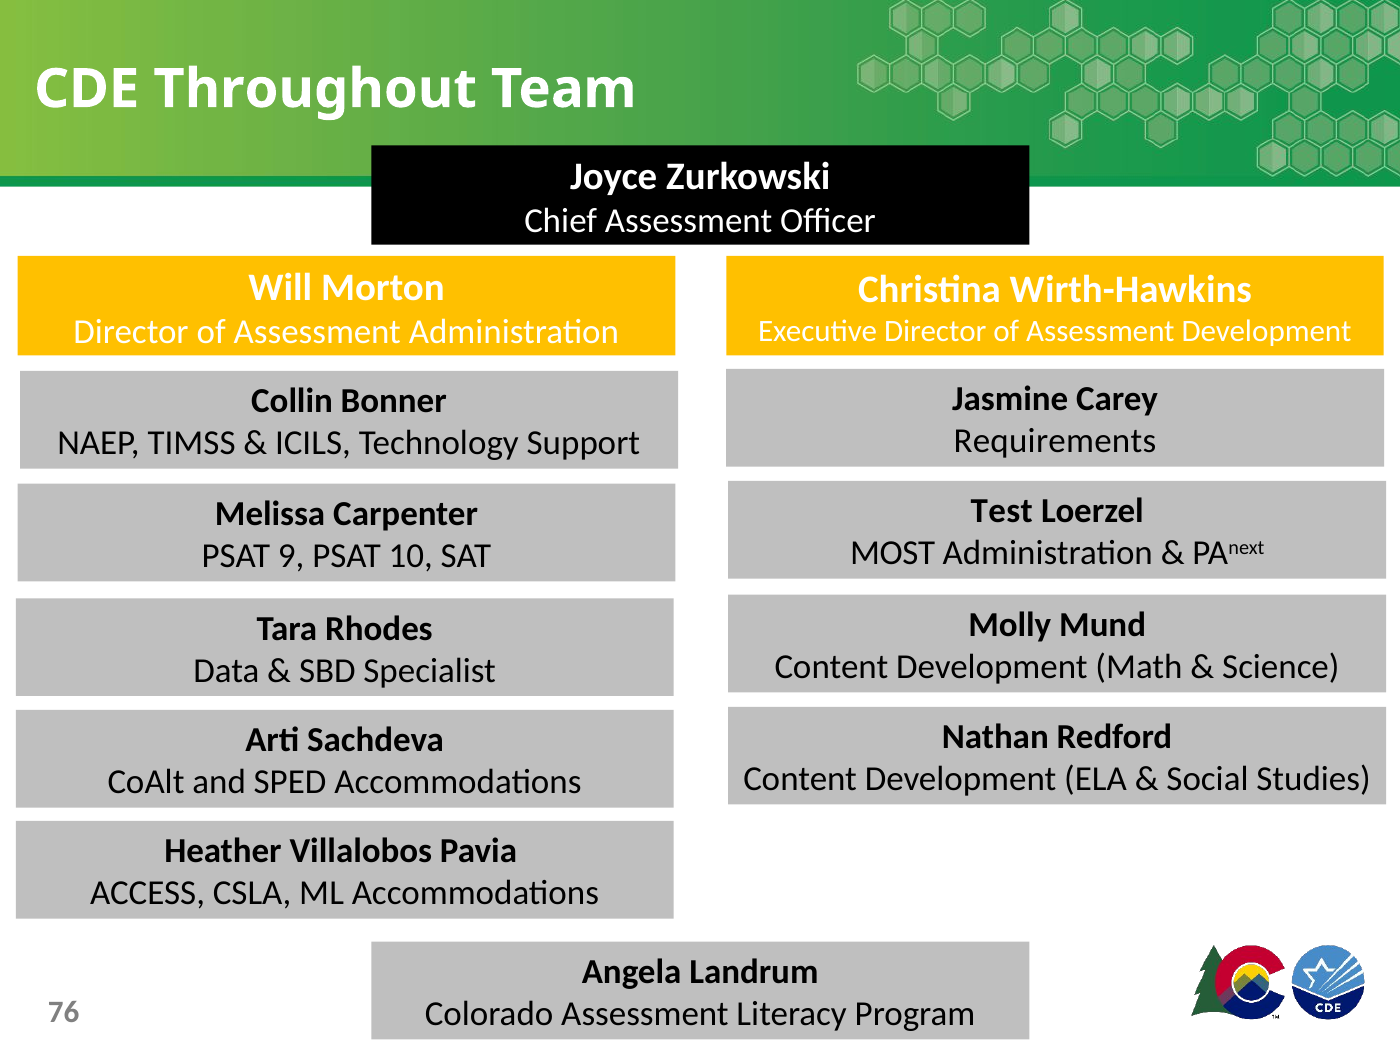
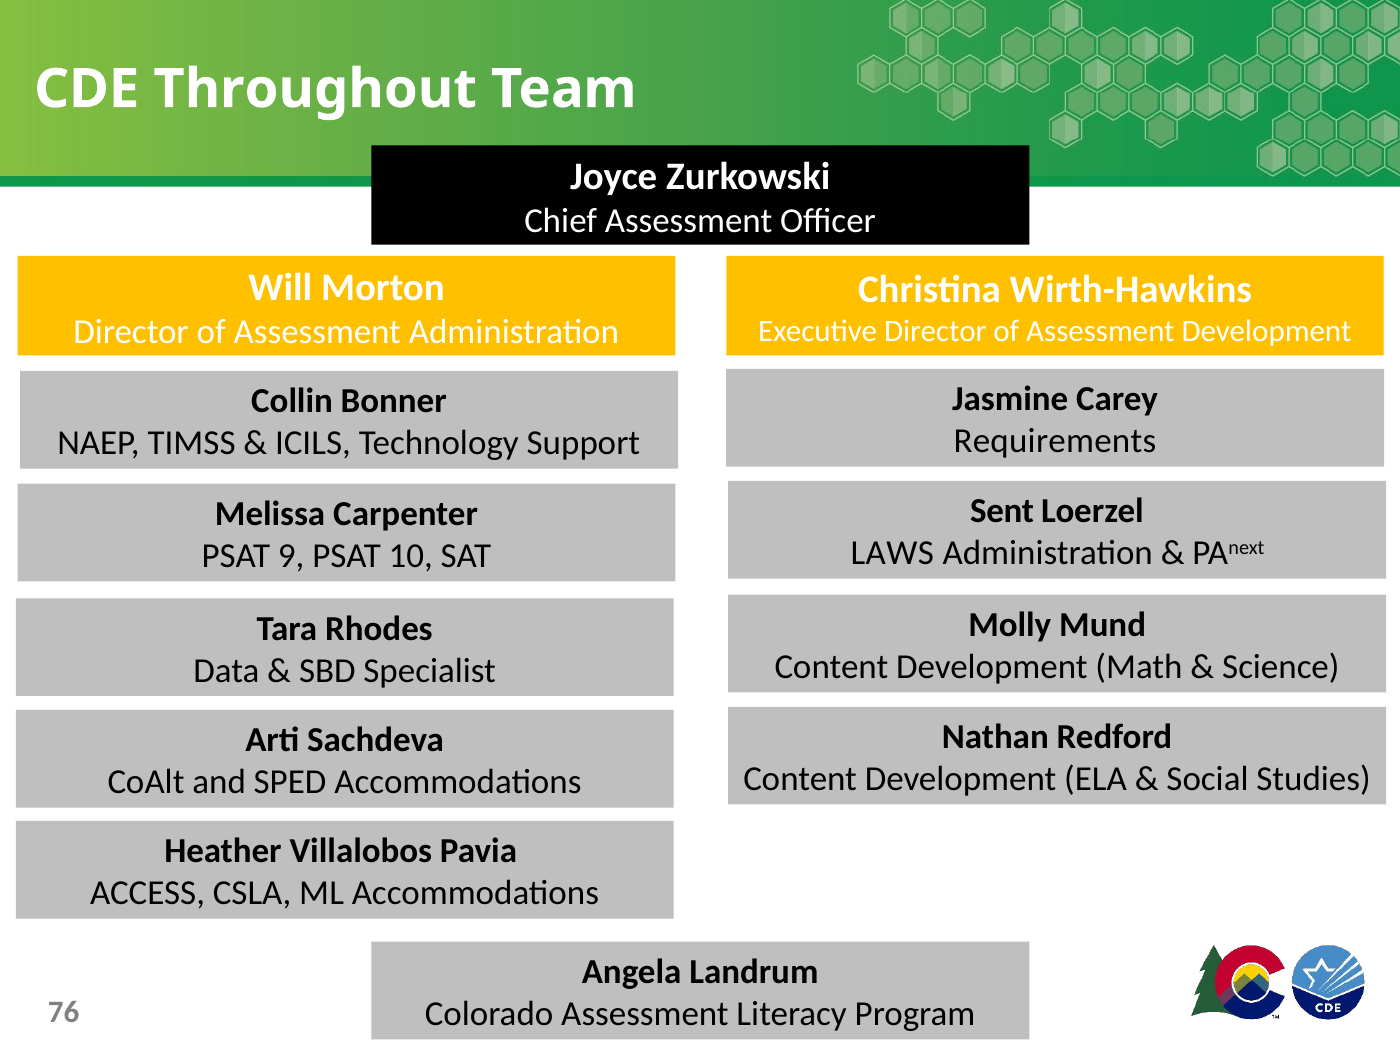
Test: Test -> Sent (1002, 511)
MOST: MOST -> LAWS (892, 553)
